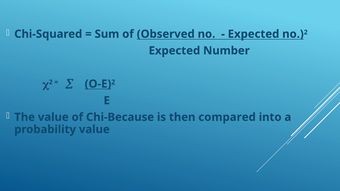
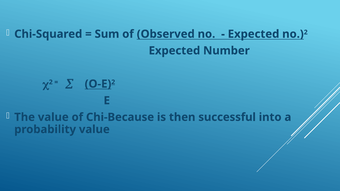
compared: compared -> successful (227, 117)
